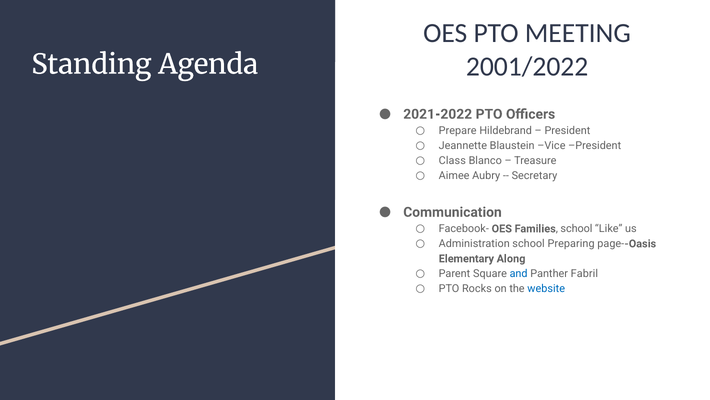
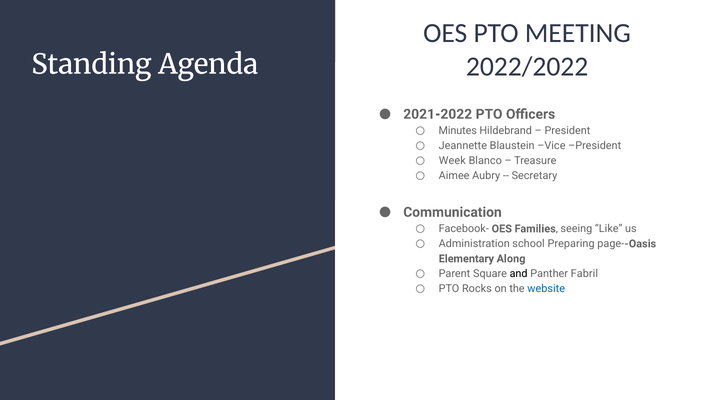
2001/2022: 2001/2022 -> 2022/2022 (527, 66)
Prepare: Prepare -> Minutes (458, 131)
Class: Class -> Week (452, 160)
Families school: school -> seeing (576, 228)
and colour: blue -> black (519, 273)
